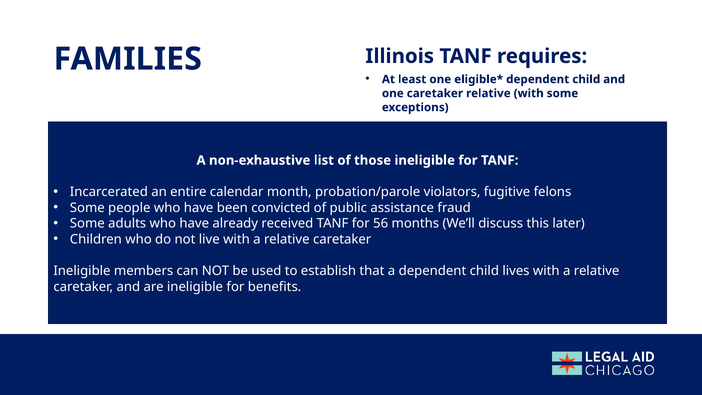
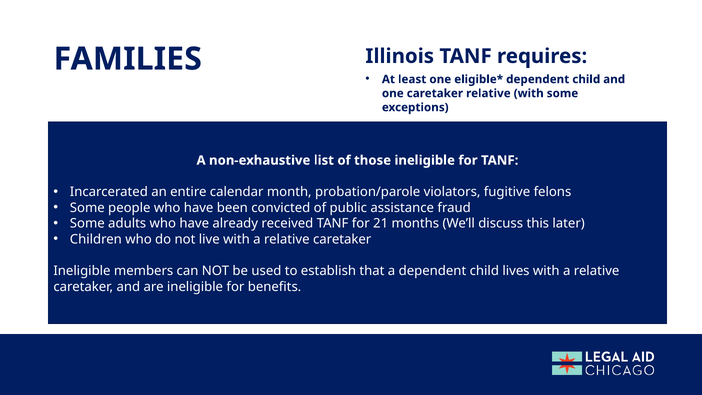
56: 56 -> 21 (381, 223)
